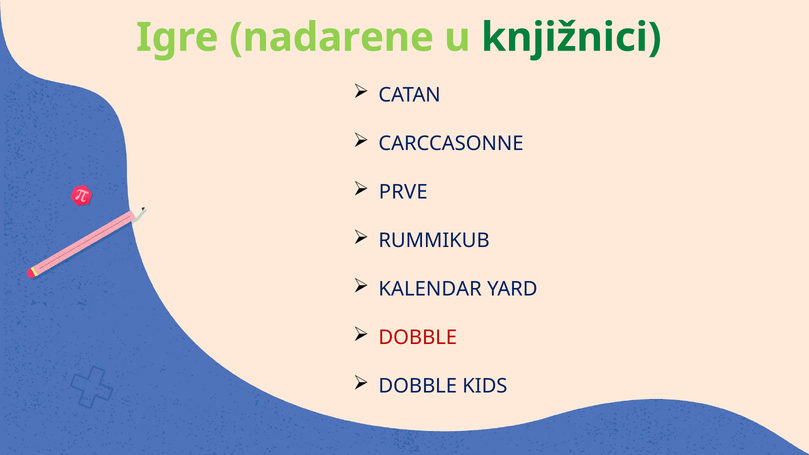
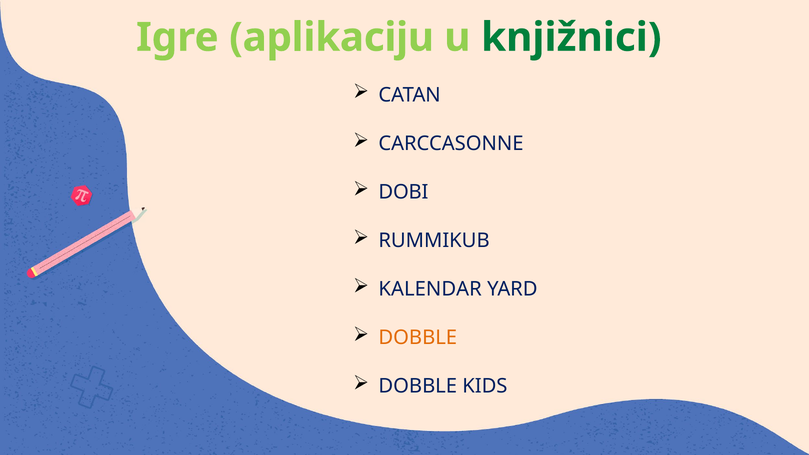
nadarene: nadarene -> aplikaciju (332, 37)
PRVE: PRVE -> DOBI (403, 192)
DOBBLE colour: red -> orange (418, 338)
